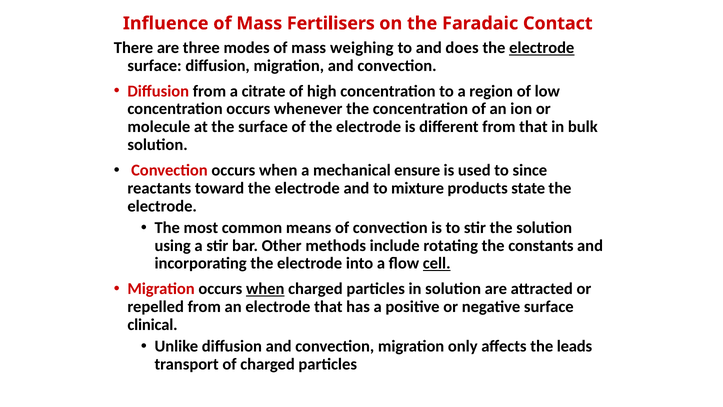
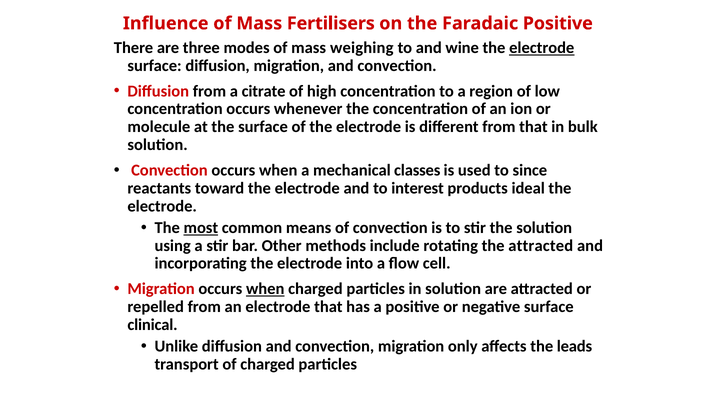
Faradaic Contact: Contact -> Positive (558, 23)
does: does -> wine (462, 48)
ensure: ensure -> classes (417, 170)
mixture: mixture -> interest (418, 188)
state: state -> ideal (528, 188)
most underline: none -> present (201, 228)
the constants: constants -> attracted (541, 245)
cell underline: present -> none (437, 263)
